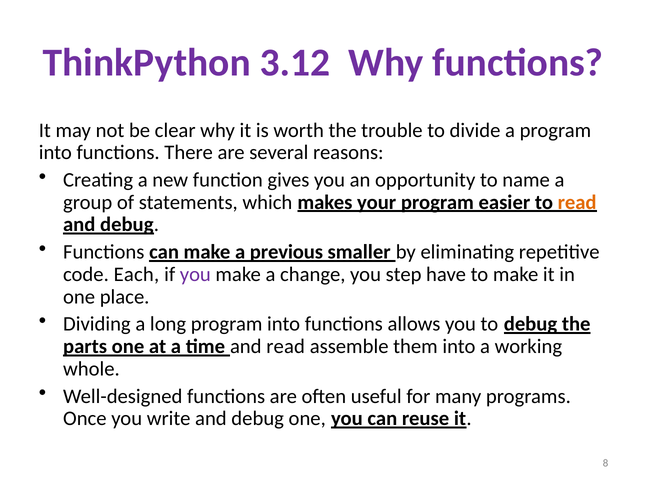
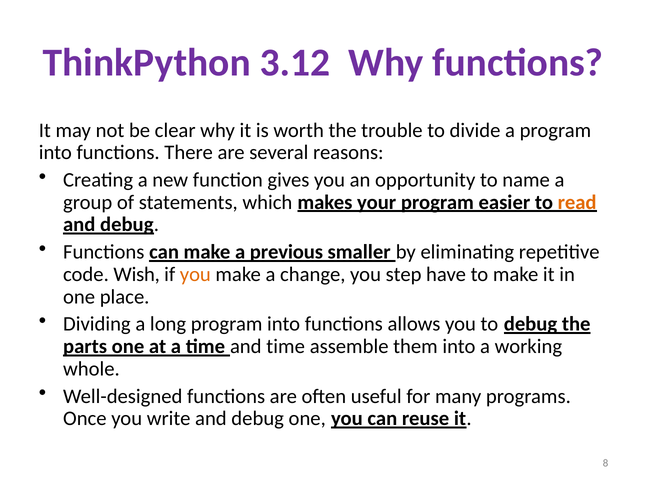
Each: Each -> Wish (137, 275)
you colour: purple -> orange (195, 275)
and read: read -> time (286, 347)
